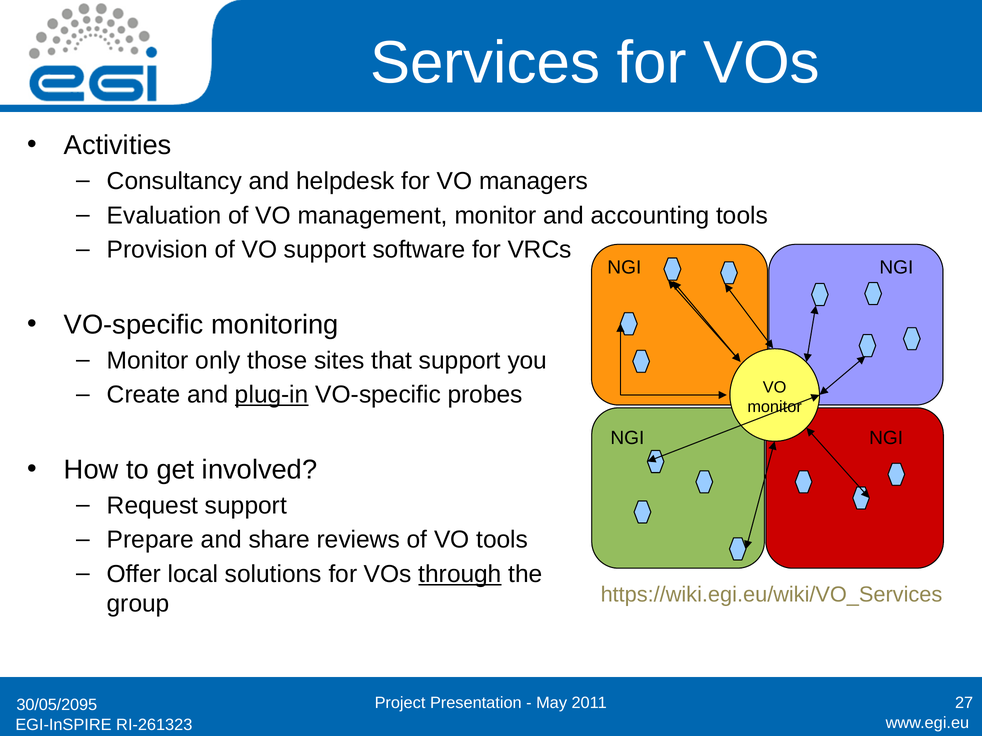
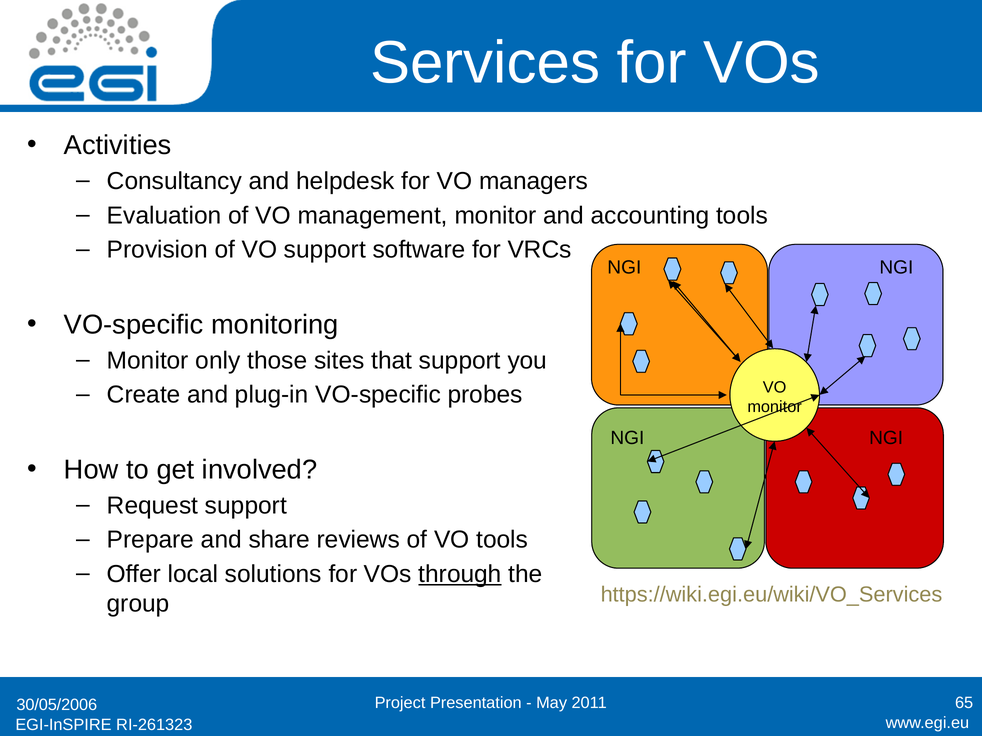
plug-in underline: present -> none (272, 395)
30/05/2095: 30/05/2095 -> 30/05/2006 (57, 706)
27: 27 -> 65 (964, 703)
